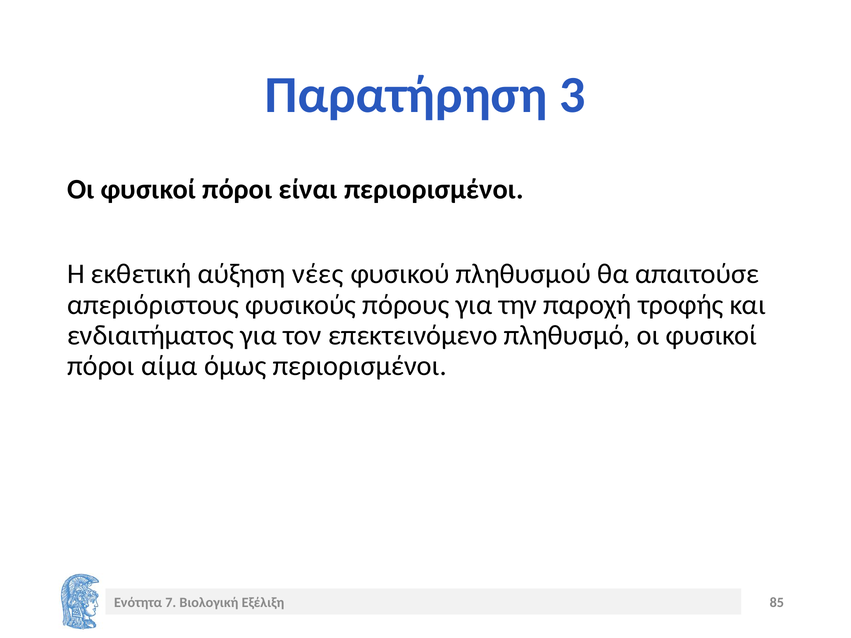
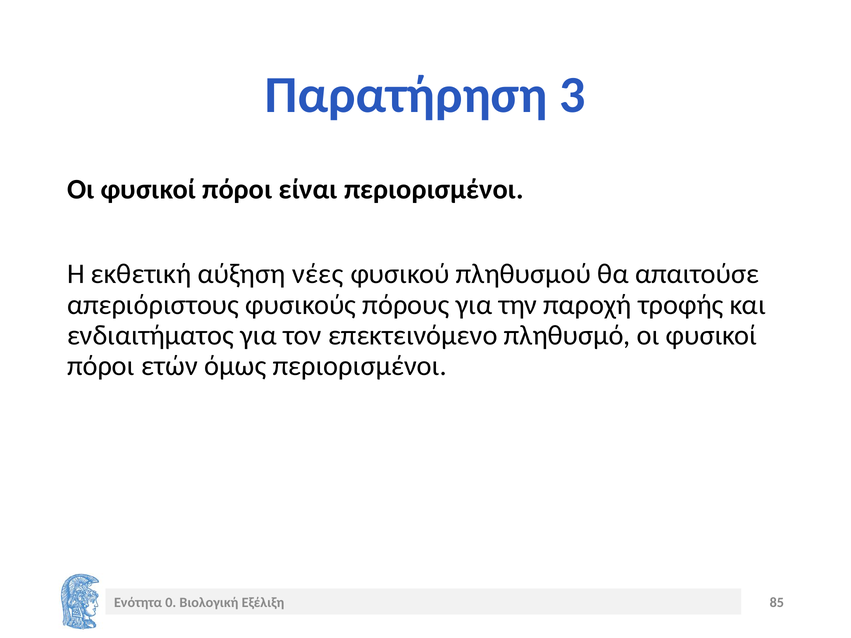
αίμα: αίμα -> ετών (169, 366)
7: 7 -> 0 (171, 603)
